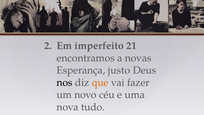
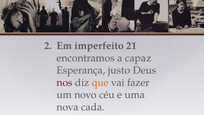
novas: novas -> capaz (138, 58)
nos colour: black -> red (65, 82)
tudo: tudo -> cada (93, 107)
